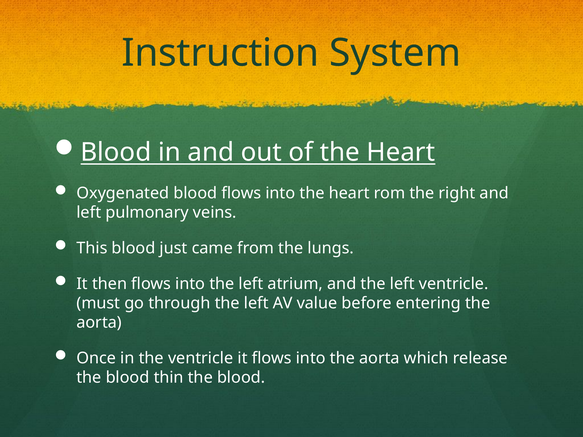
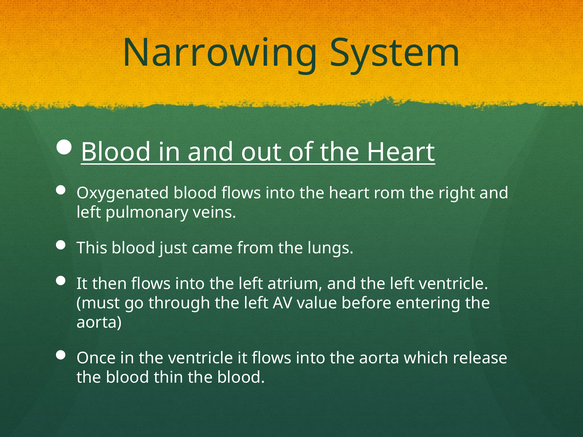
Instruction: Instruction -> Narrowing (220, 53)
